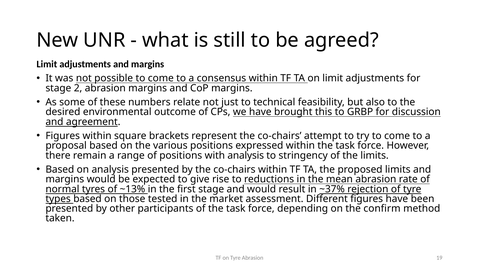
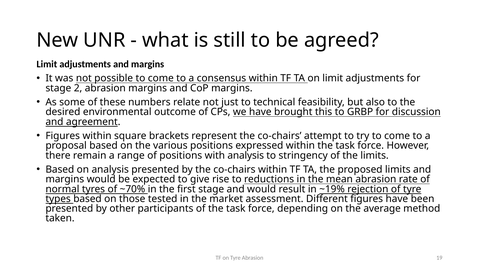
~13%: ~13% -> ~70% (132, 189)
~37%: ~37% -> ~19% (332, 189)
confirm: confirm -> average (382, 208)
